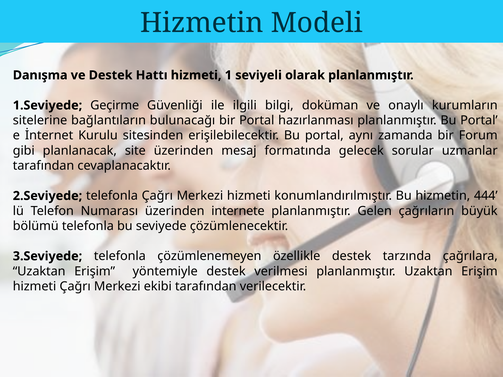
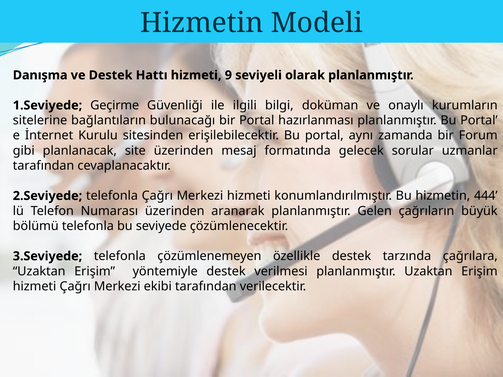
1: 1 -> 9 (228, 75)
internete: internete -> aranarak (238, 211)
